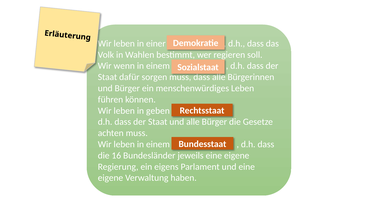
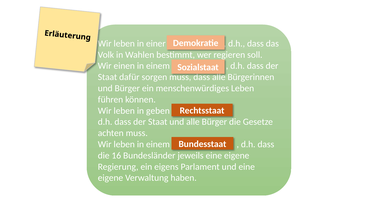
wenn: wenn -> einen (124, 66)
